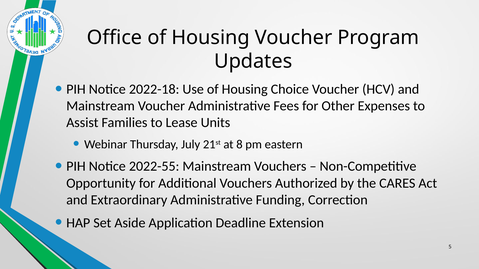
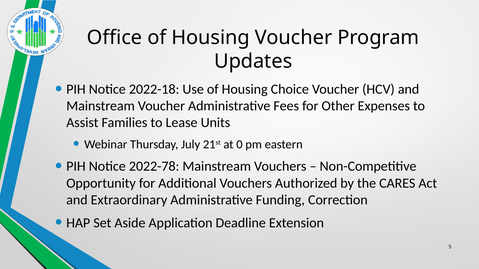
8: 8 -> 0 (239, 144)
2022-55: 2022-55 -> 2022-78 (154, 167)
